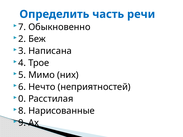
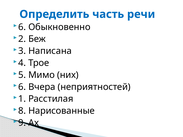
7: 7 -> 6 (22, 27)
Нечто: Нечто -> Вчера (42, 87)
0: 0 -> 1 (22, 99)
